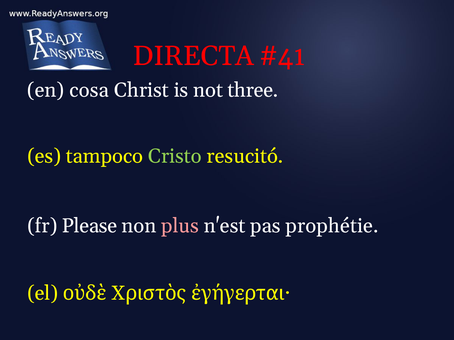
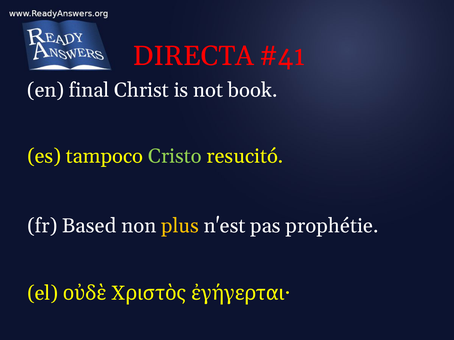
cosa: cosa -> final (89, 90)
three: three -> book (253, 90)
Please: Please -> Based (89, 226)
plus colour: pink -> yellow (180, 226)
